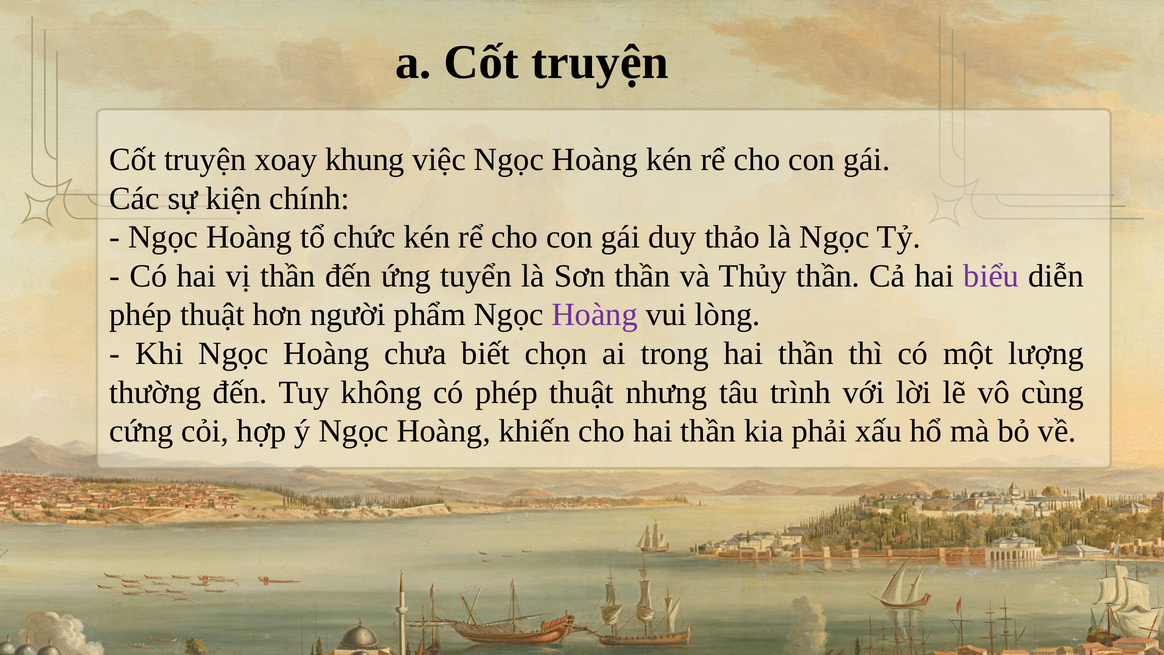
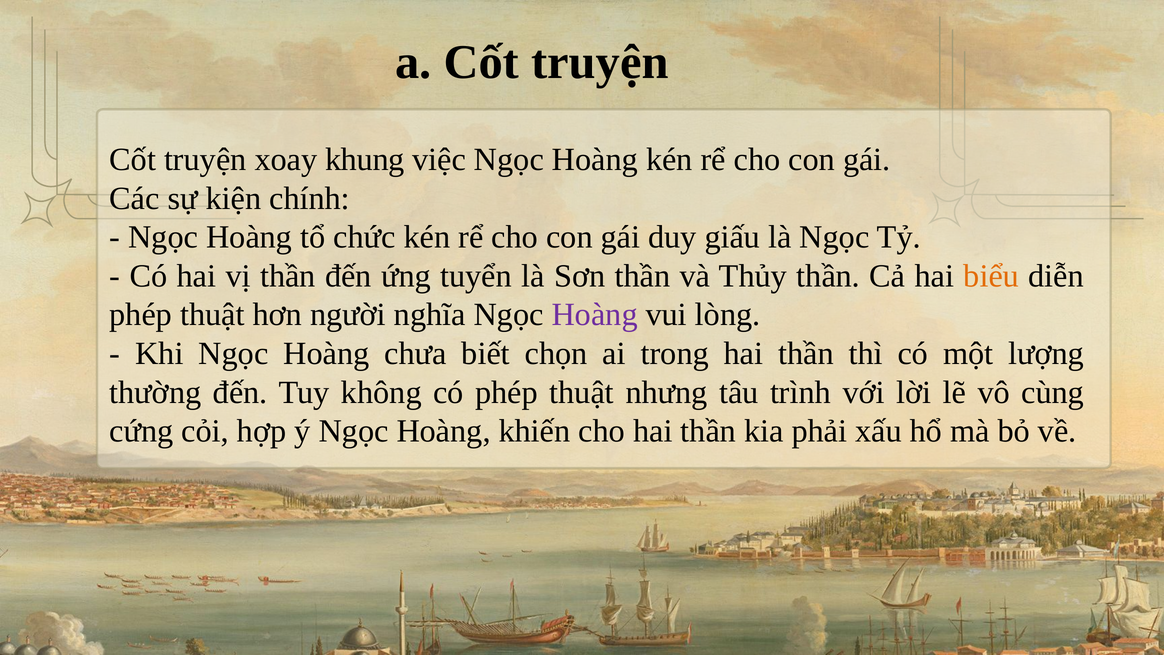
thảo: thảo -> giấu (732, 237)
biểu colour: purple -> orange (991, 276)
phẩm: phẩm -> nghĩa (430, 315)
